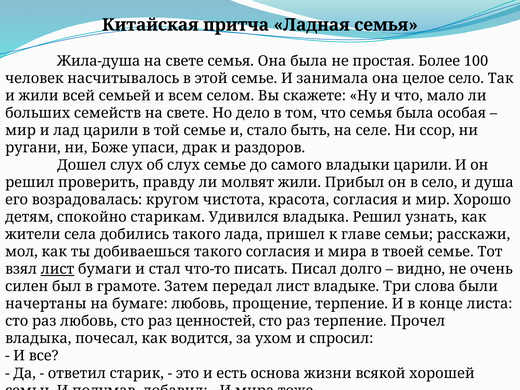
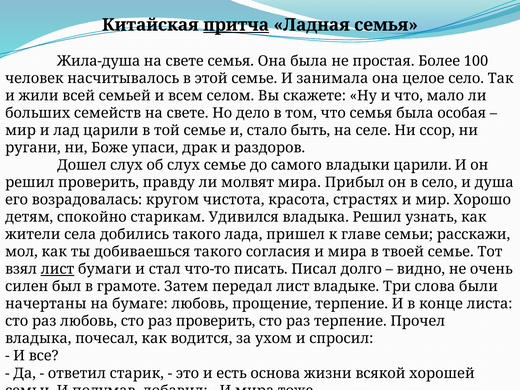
притча underline: none -> present (236, 25)
молвят жили: жили -> мира (299, 182)
красота согласия: согласия -> страстях (365, 200)
раз ценностей: ценностей -> проверить (216, 321)
